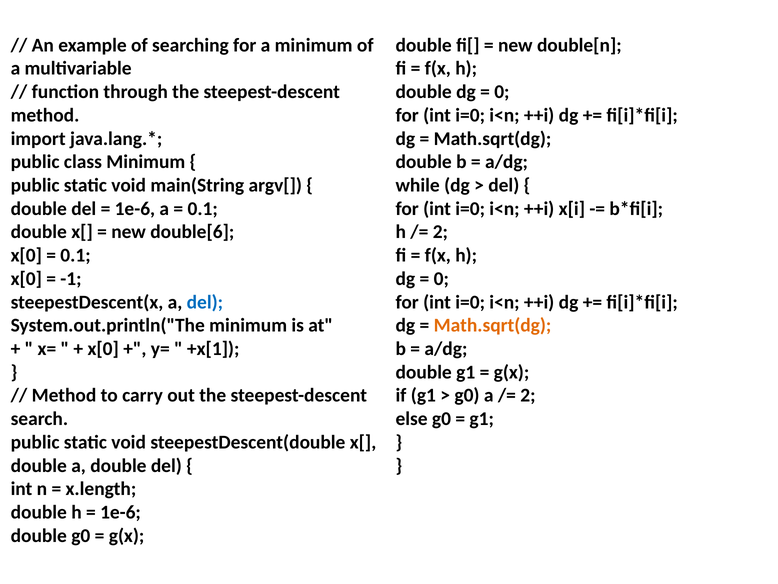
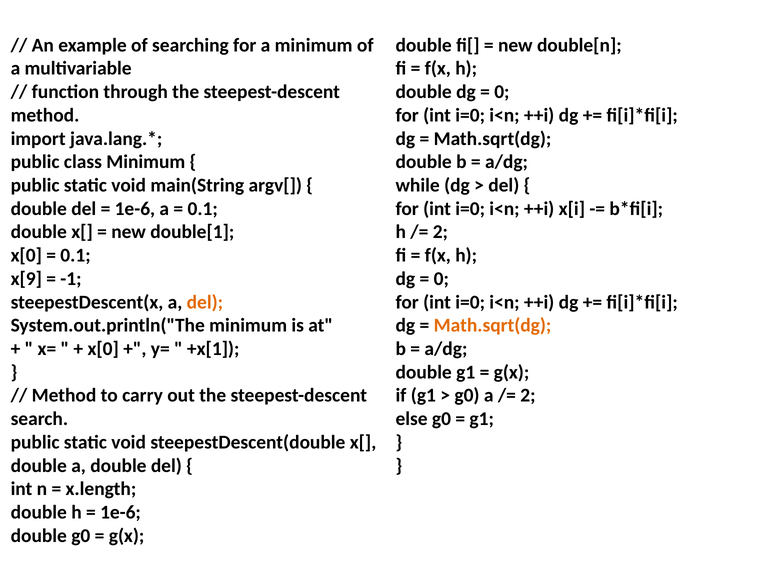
double[6: double[6 -> double[1 (192, 232)
x[0: x[0 -> x[9 (26, 279)
del colour: blue -> orange (205, 302)
